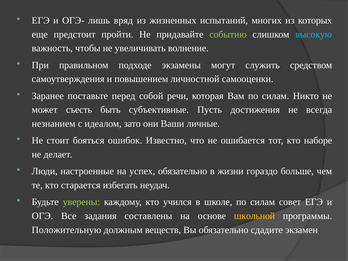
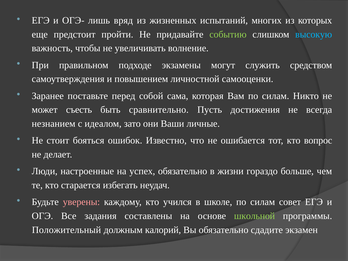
речи: речи -> сама (178, 96)
субъективные: субъективные -> сравнительно (159, 110)
наборе: наборе -> вопрос (318, 141)
уверены colour: light green -> pink (81, 202)
школьной colour: yellow -> light green (254, 216)
Положительную: Положительную -> Положительный (66, 230)
веществ: веществ -> калорий (163, 230)
